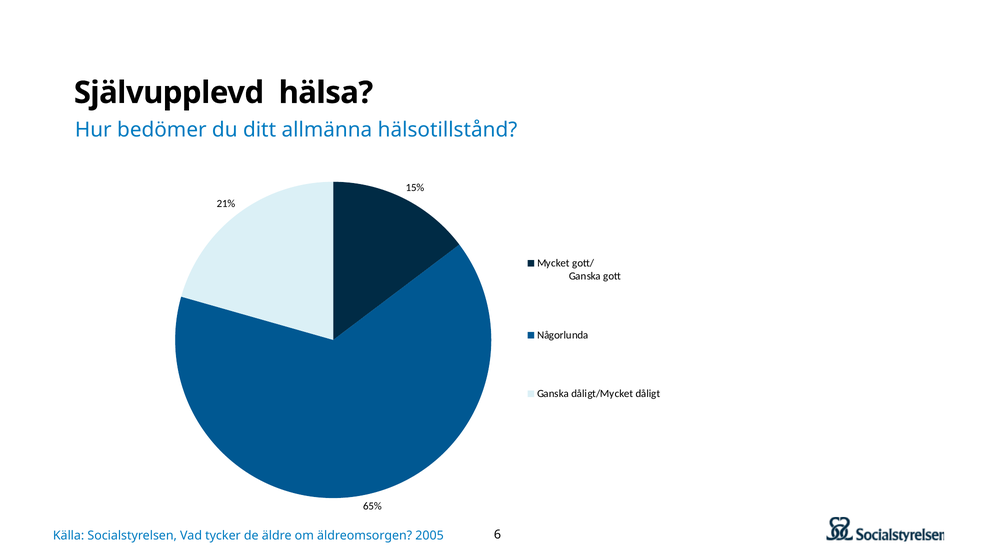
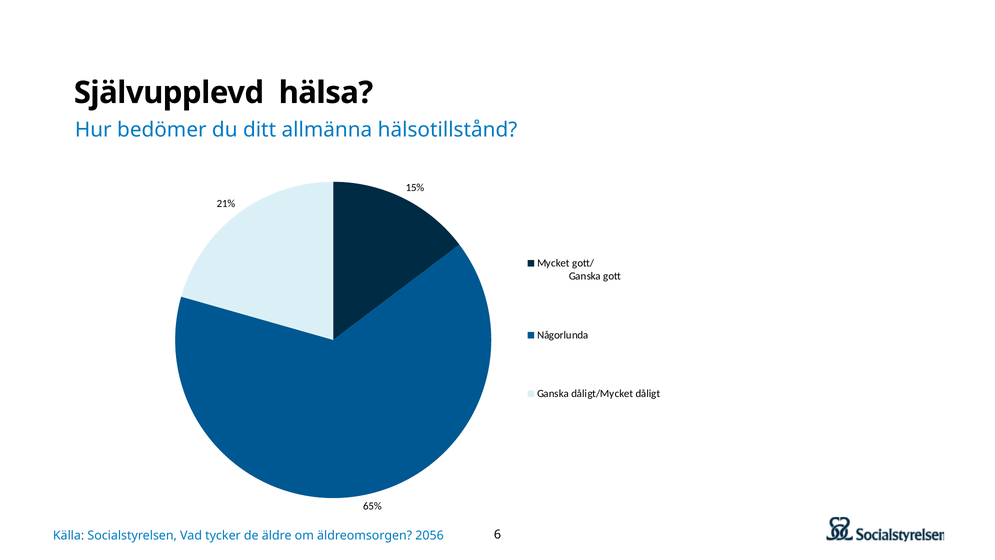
2005: 2005 -> 2056 (430, 535)
